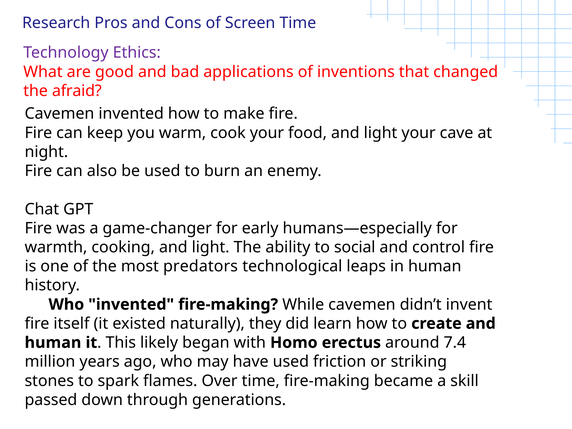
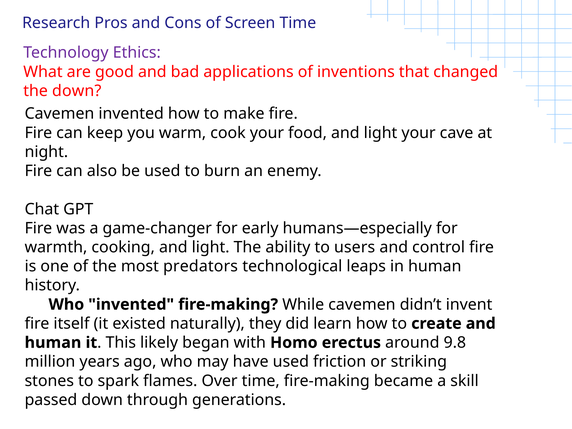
the afraid: afraid -> down (77, 91)
social: social -> users (355, 247)
7.4: 7.4 -> 9.8 (455, 343)
